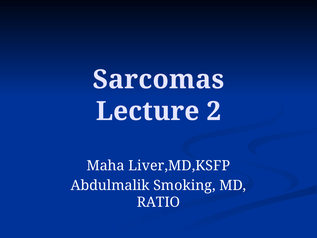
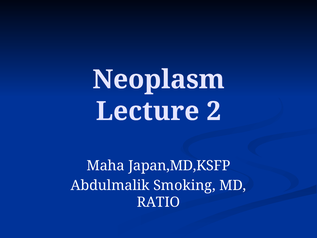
Sarcomas: Sarcomas -> Neoplasm (159, 79)
Liver,MD,KSFP: Liver,MD,KSFP -> Japan,MD,KSFP (179, 165)
